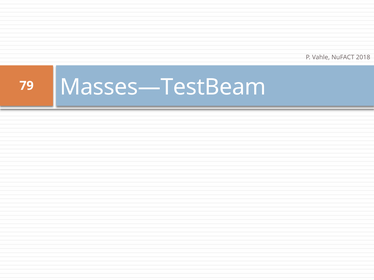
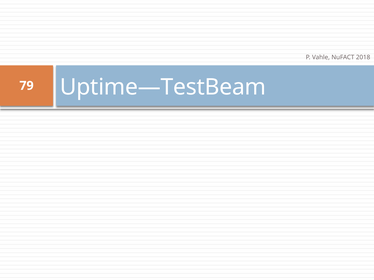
Masses—TestBeam: Masses—TestBeam -> Uptime—TestBeam (163, 87)
